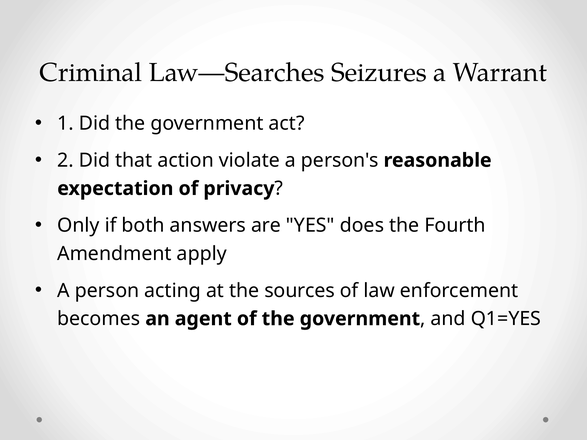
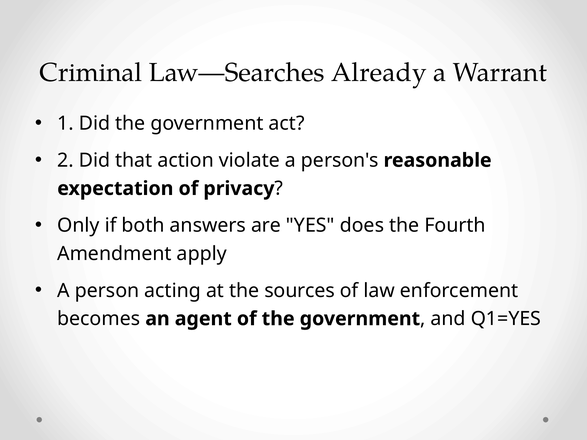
Seizures: Seizures -> Already (379, 72)
